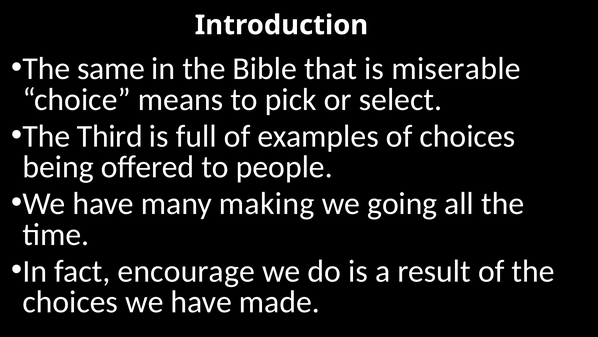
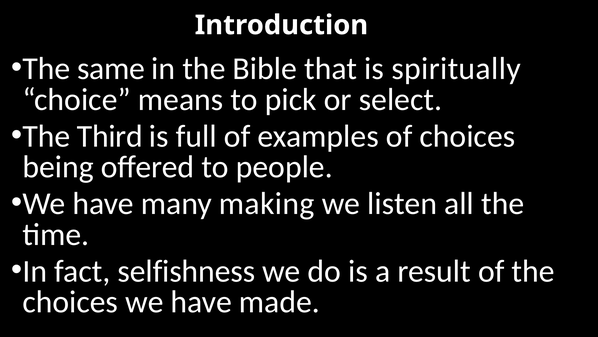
miserable: miserable -> spiritually (456, 69)
going: going -> listen (402, 203)
encourage: encourage -> selfishness (186, 271)
